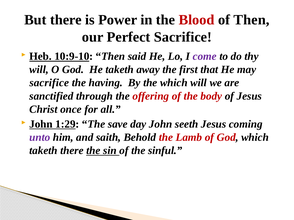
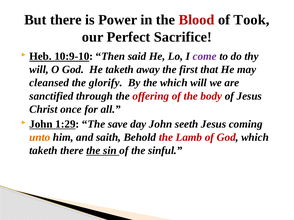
of Then: Then -> Took (252, 20)
sacrifice: sacrifice -> cleansed (49, 83)
having: having -> glorify (106, 83)
unto colour: purple -> orange (40, 138)
